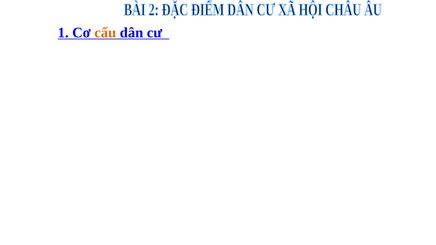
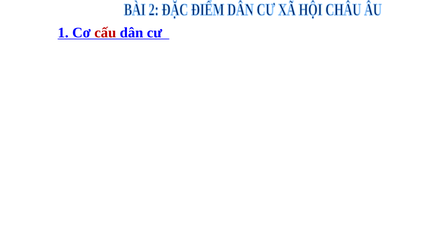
cấu colour: orange -> red (105, 33)
